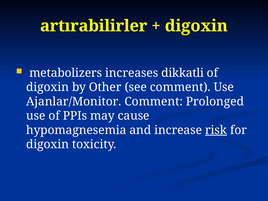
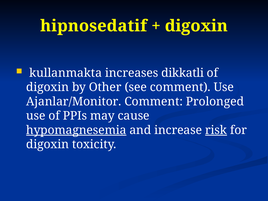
artırabilirler: artırabilirler -> hipnosedatif (94, 26)
metabolizers: metabolizers -> kullanmakta (66, 73)
hypomagnesemia underline: none -> present (76, 130)
